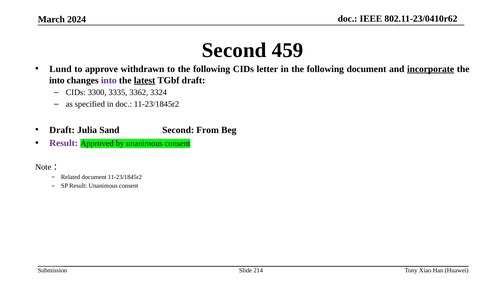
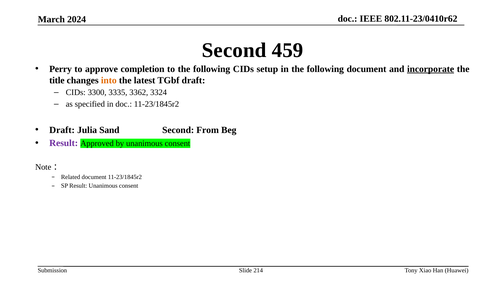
Lund: Lund -> Perry (61, 69)
withdrawn: withdrawn -> completion (143, 69)
letter: letter -> setup (267, 69)
into: into -> title (57, 80)
into colour: purple -> orange (109, 80)
latest underline: present -> none (145, 80)
